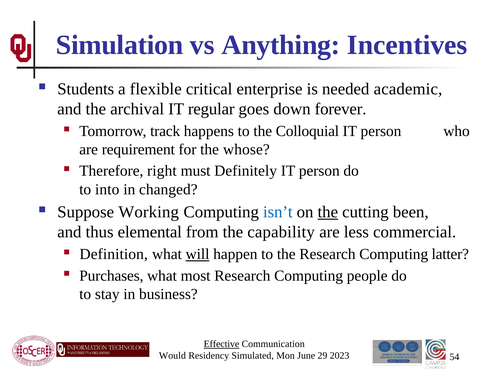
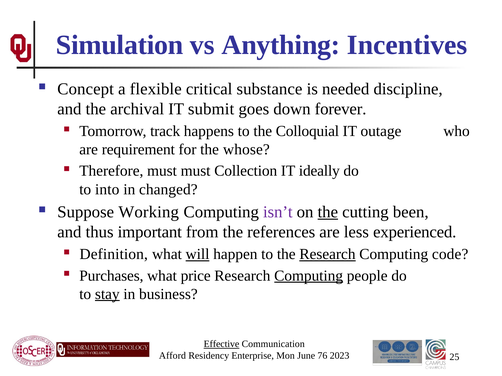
Students: Students -> Concept (86, 89)
enterprise: enterprise -> substance (269, 89)
academic: academic -> discipline (408, 89)
regular: regular -> submit (211, 109)
person: person -> outage (381, 131)
Therefore right: right -> must (162, 171)
Definitely: Definitely -> Collection (246, 171)
person: person -> ideally (319, 171)
isn’t colour: blue -> purple (278, 212)
elemental: elemental -> important (150, 232)
capability: capability -> references (281, 232)
commercial: commercial -> experienced (415, 232)
Research underline: none -> present (327, 255)
latter: latter -> code (450, 255)
most: most -> price (196, 276)
Computing underline: none -> present (309, 276)
stay underline: none -> present (107, 294)
Would: Would -> Afford (172, 356)
Simulated: Simulated -> Enterprise (253, 356)
29: 29 -> 76 (322, 356)
54: 54 -> 25 (454, 357)
